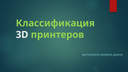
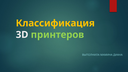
Классификация colour: light green -> yellow (55, 23)
